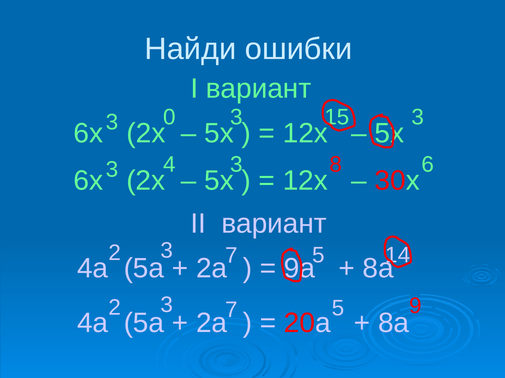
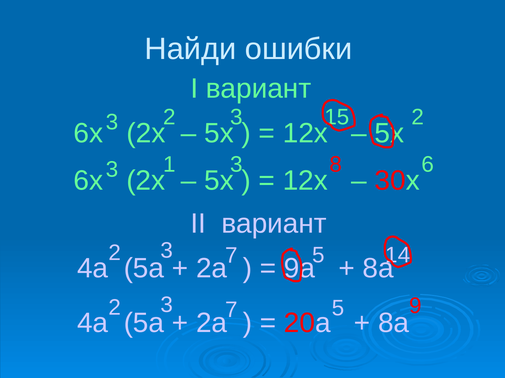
3: 3 -> 2 (418, 117)
0: 0 -> 2 (169, 117)
4: 4 -> 1 (169, 165)
